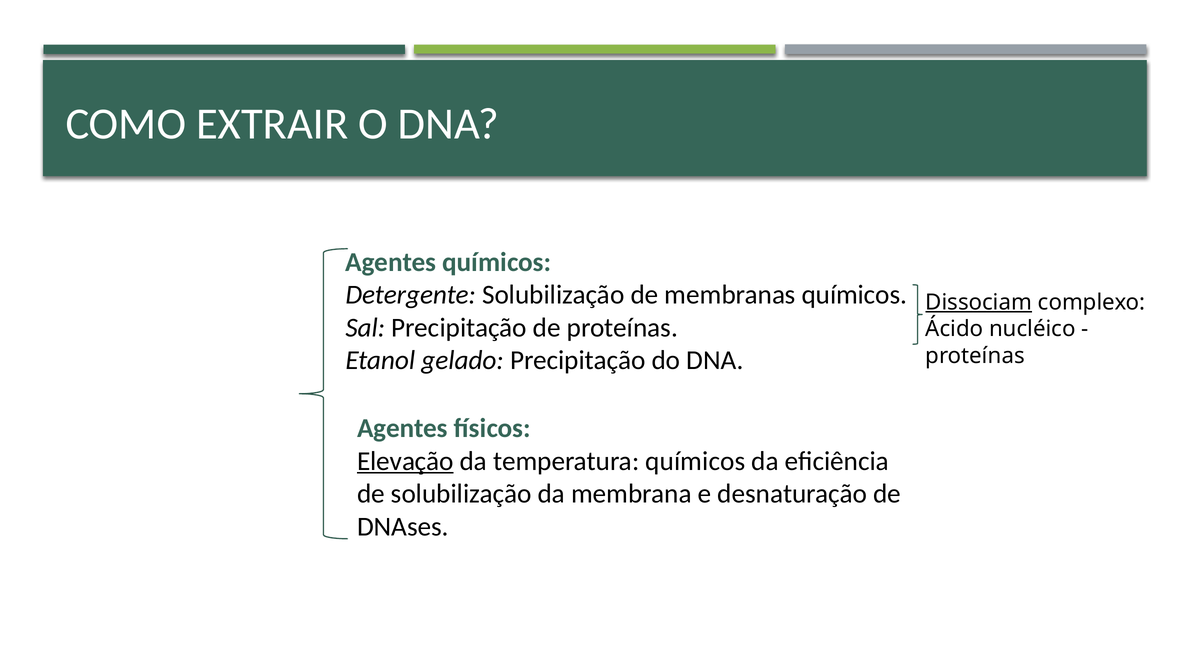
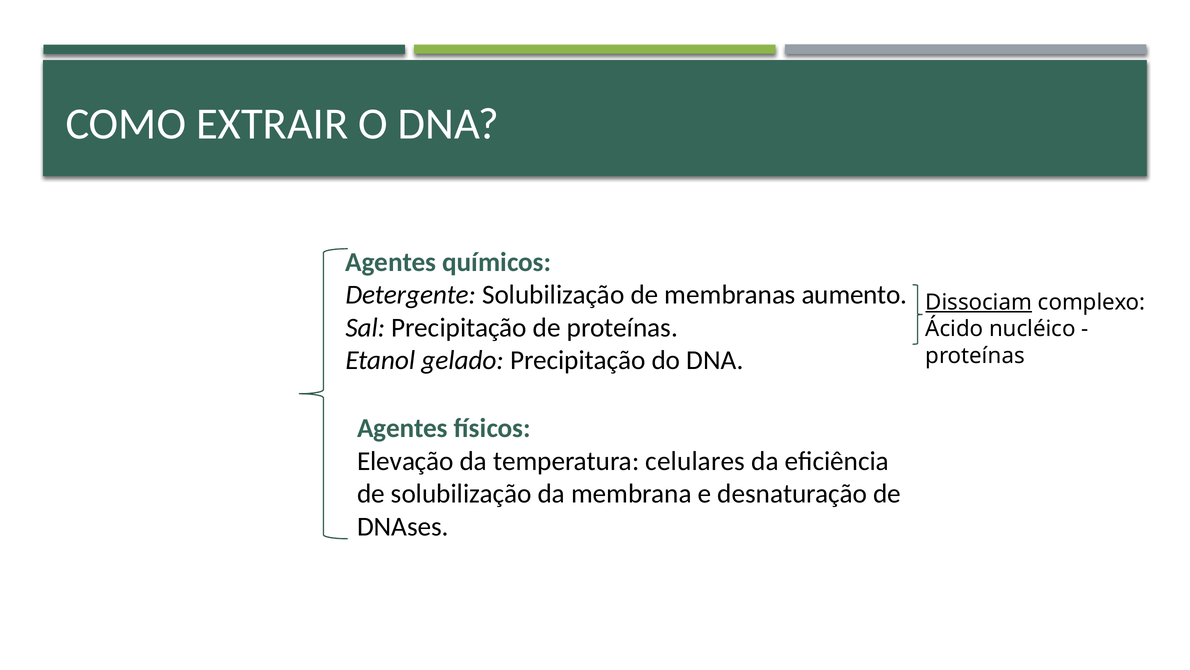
membranas químicos: químicos -> aumento (854, 294)
Elevação underline: present -> none (405, 461)
temperatura químicos: químicos -> celulares (695, 461)
